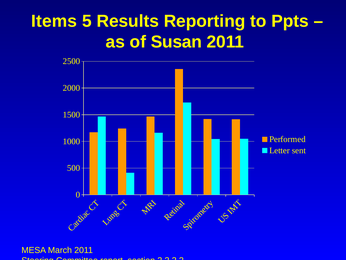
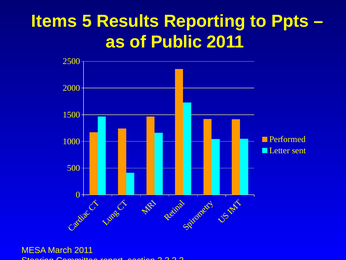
Susan: Susan -> Public (176, 42)
